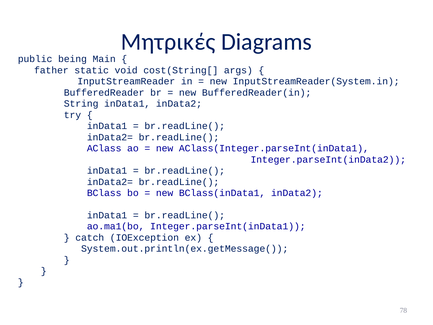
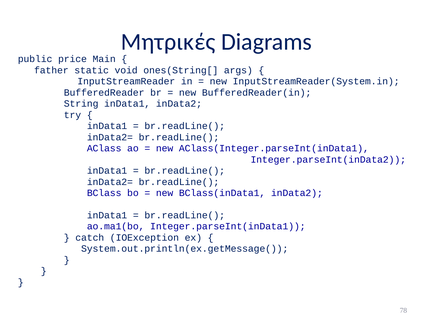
being: being -> price (72, 59)
cost(String[: cost(String[ -> ones(String[ (181, 70)
